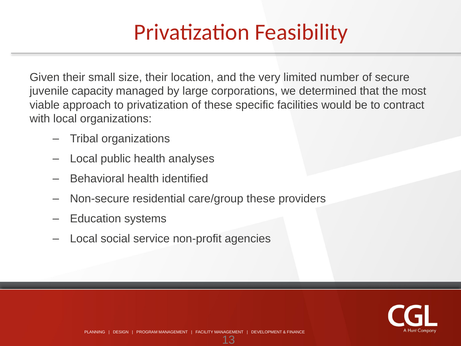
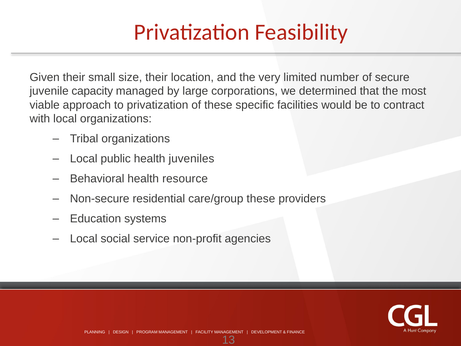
analyses: analyses -> juveniles (191, 159)
identified: identified -> resource (185, 179)
